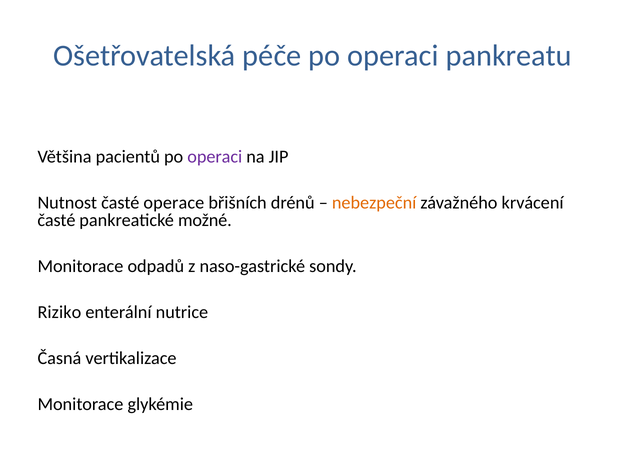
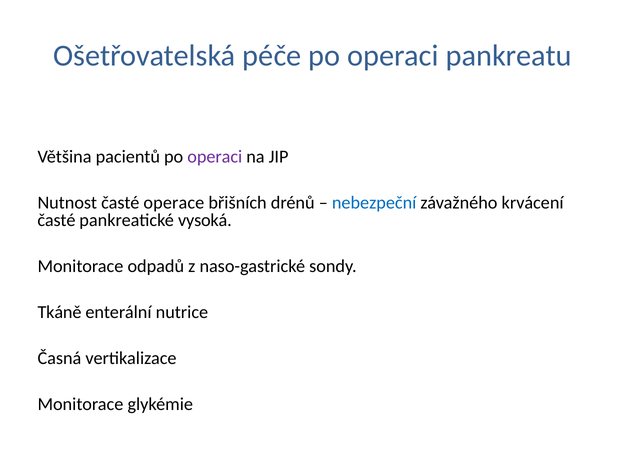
nebezpeční colour: orange -> blue (374, 202)
možné: možné -> vysoká (205, 220)
Riziko: Riziko -> Tkáně (59, 312)
